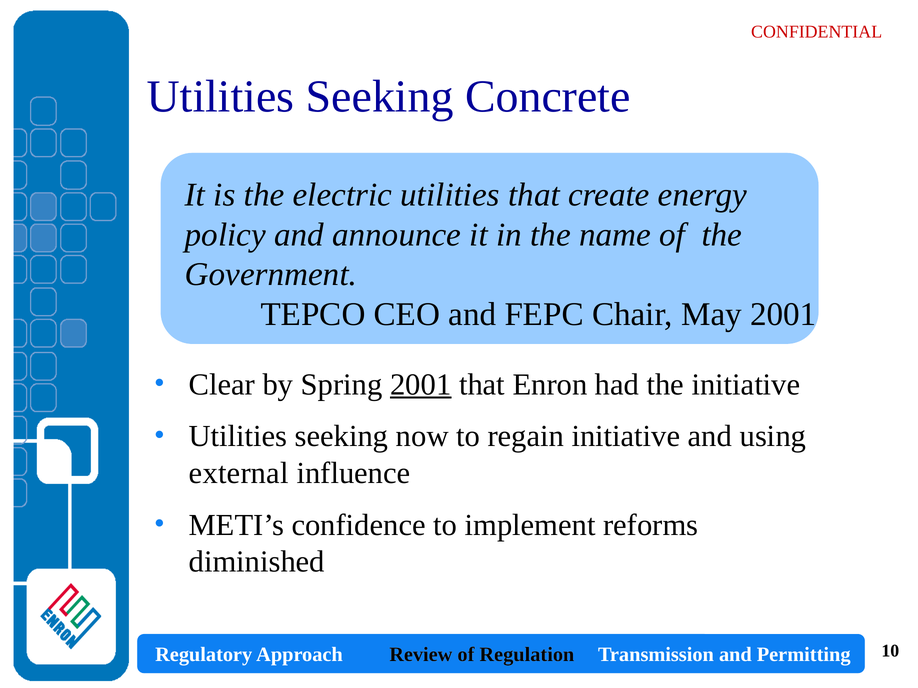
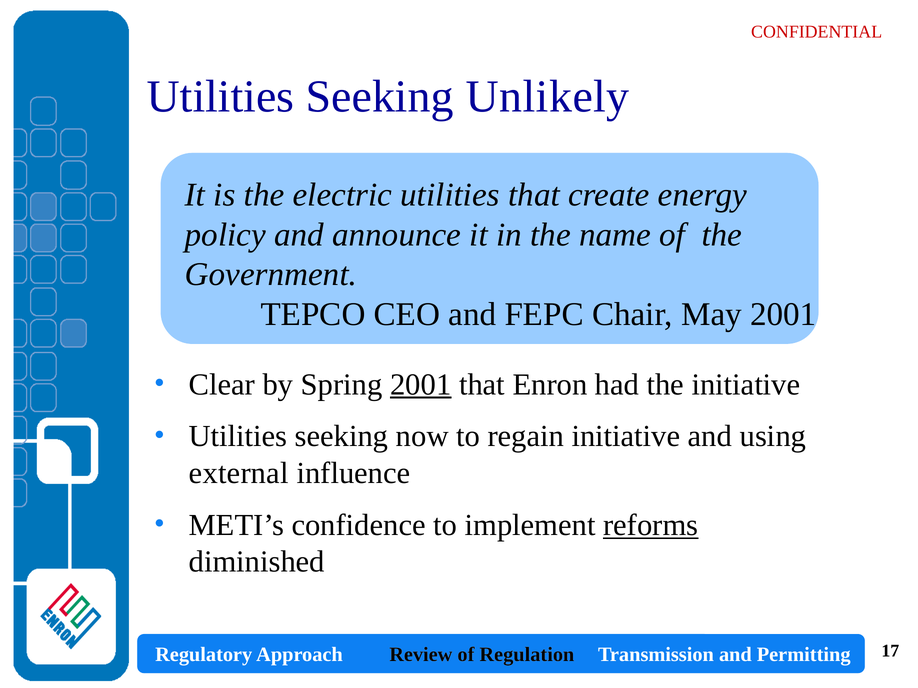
Concrete: Concrete -> Unlikely (548, 97)
reforms underline: none -> present (651, 525)
10: 10 -> 17 (890, 652)
